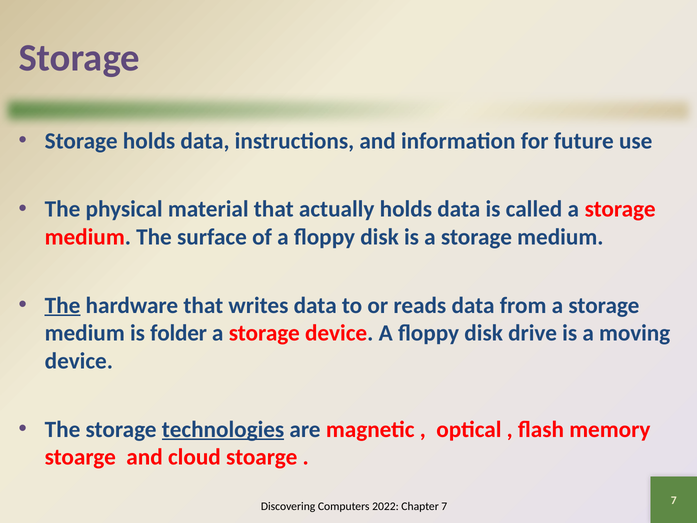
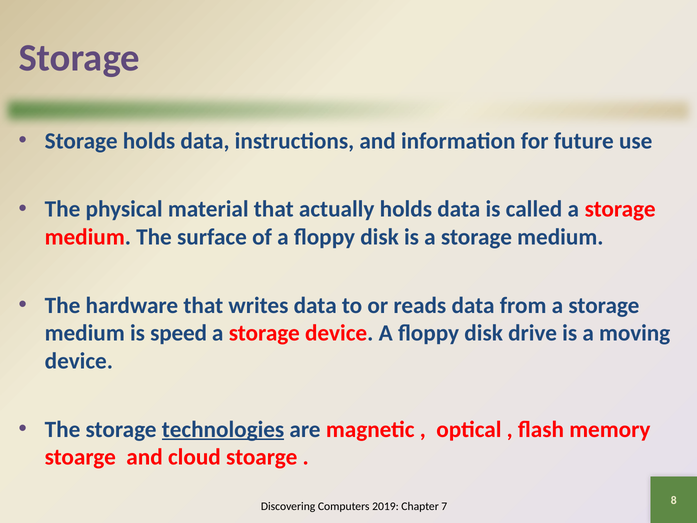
The underline: present -> none (63, 305)
folder: folder -> speed (179, 333)
2022: 2022 -> 2019 (385, 506)
7 7: 7 -> 8 (674, 500)
